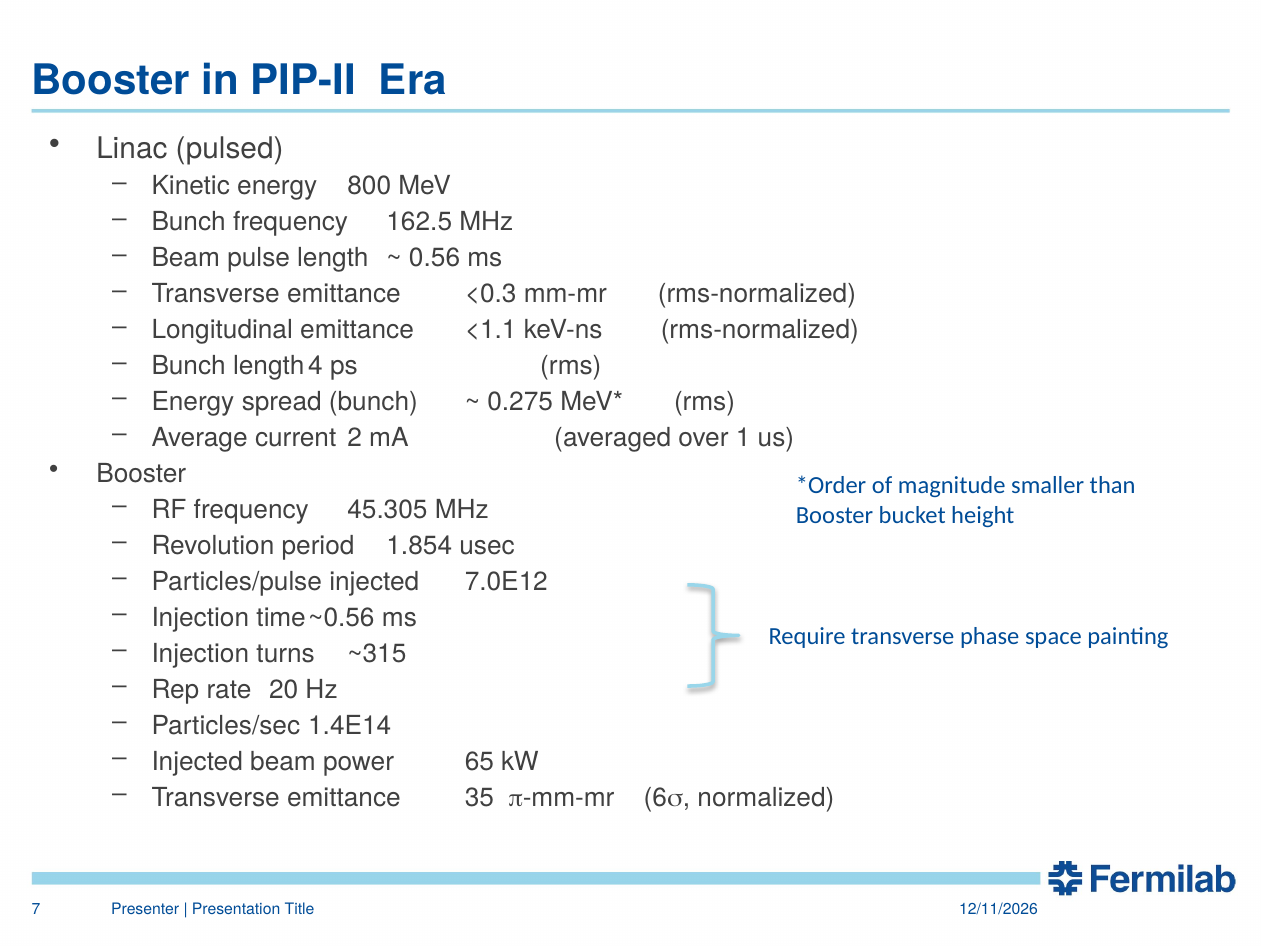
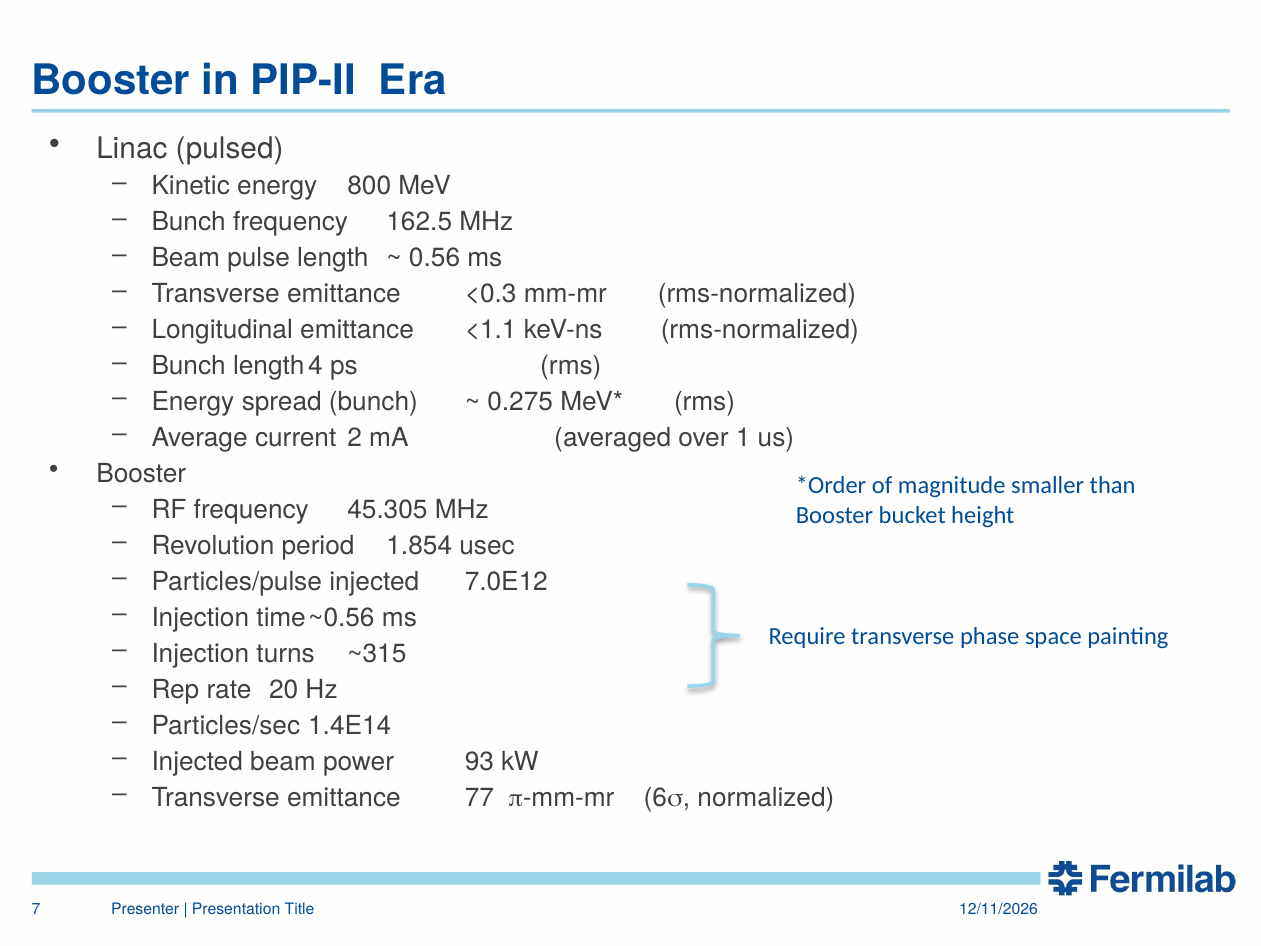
65: 65 -> 93 (479, 761)
35: 35 -> 77 (479, 797)
